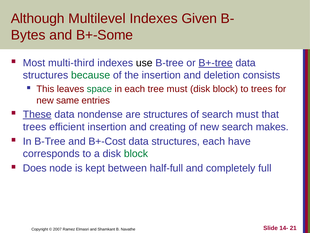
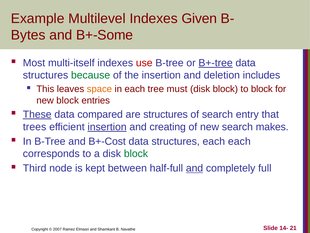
Although: Although -> Example (38, 19)
multi-third: multi-third -> multi-itself (71, 63)
use colour: black -> red (144, 63)
consists: consists -> includes (262, 75)
space colour: green -> orange (99, 89)
to trees: trees -> block (262, 89)
new same: same -> block (68, 100)
nondense: nondense -> compared (100, 114)
search must: must -> entry (247, 114)
insertion underline: none -> present (107, 127)
each have: have -> each (239, 141)
Does: Does -> Third (35, 168)
and underline: none -> present (195, 168)
